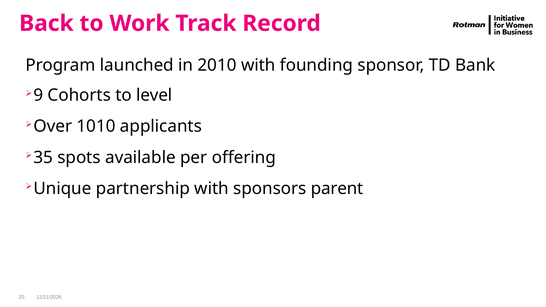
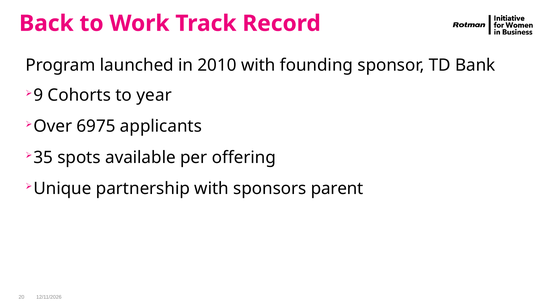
level: level -> year (154, 95)
1010: 1010 -> 6975 (96, 126)
